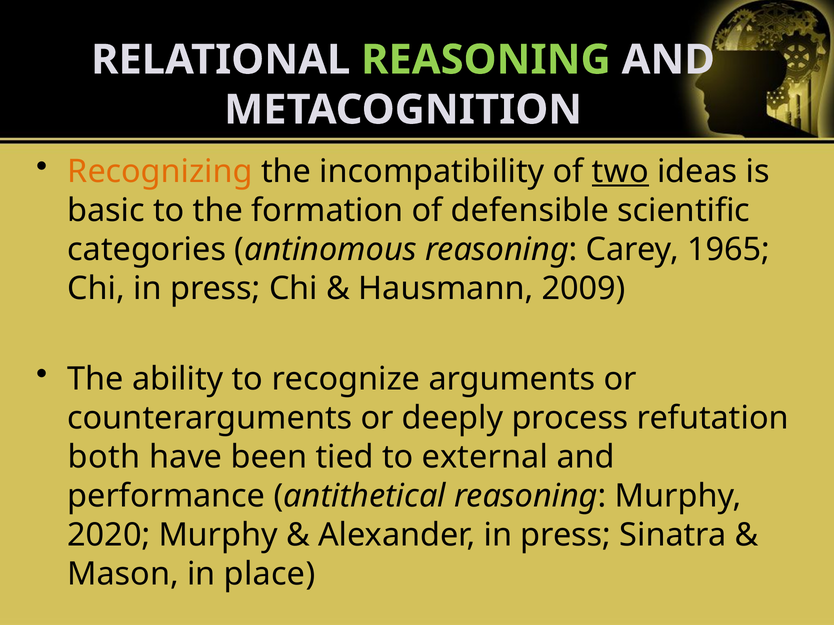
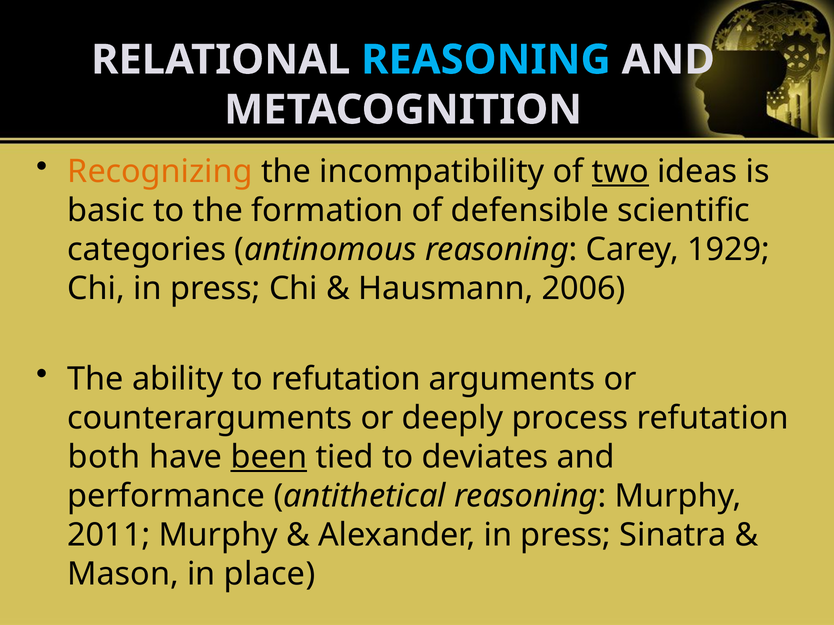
REASONING colour: light green -> light blue (486, 60)
1965: 1965 -> 1929 (728, 250)
2009: 2009 -> 2006 (584, 289)
to recognize: recognize -> refutation (346, 380)
been underline: none -> present (269, 457)
external: external -> deviates (485, 457)
2020: 2020 -> 2011 (109, 535)
